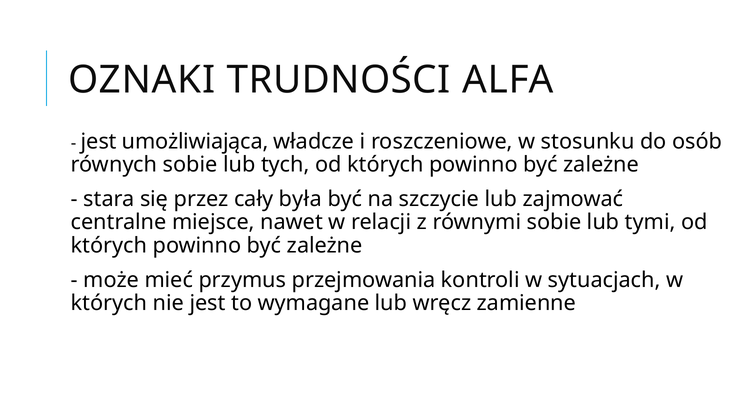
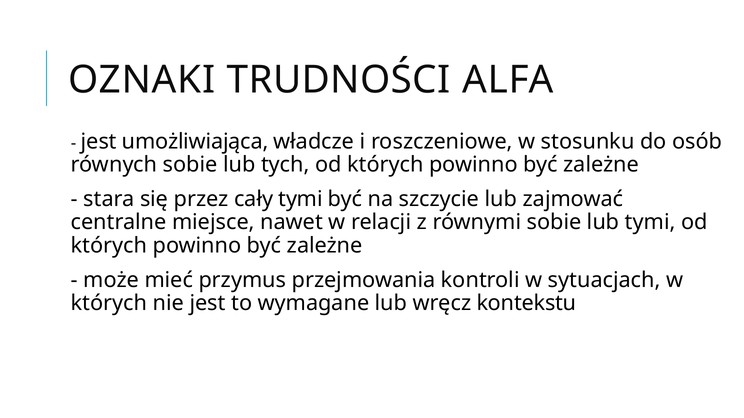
cały była: była -> tymi (301, 199)
zamienne: zamienne -> kontekstu (526, 304)
